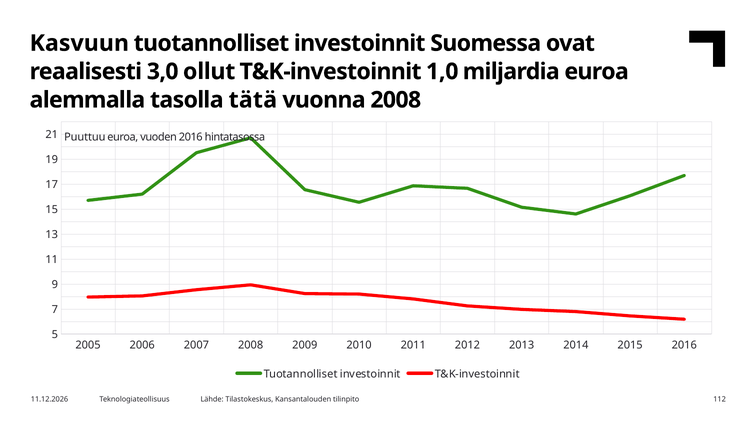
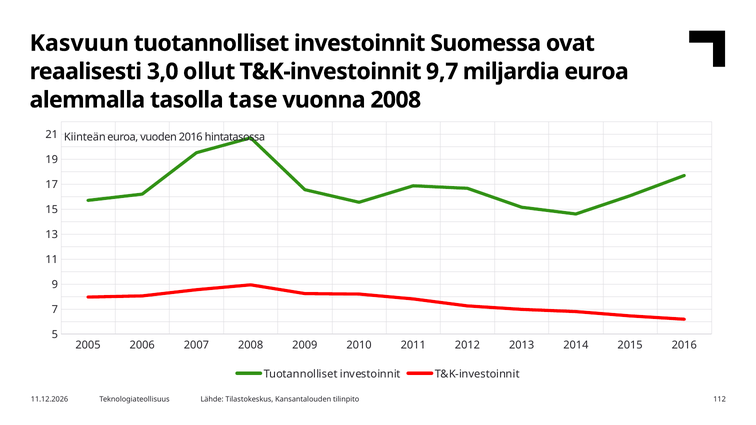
1,0: 1,0 -> 9,7 (442, 72)
tätä: tätä -> tase (253, 100)
Puuttuu: Puuttuu -> Kiinteän (85, 137)
